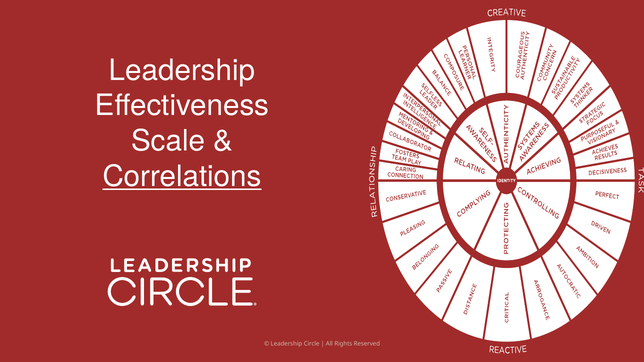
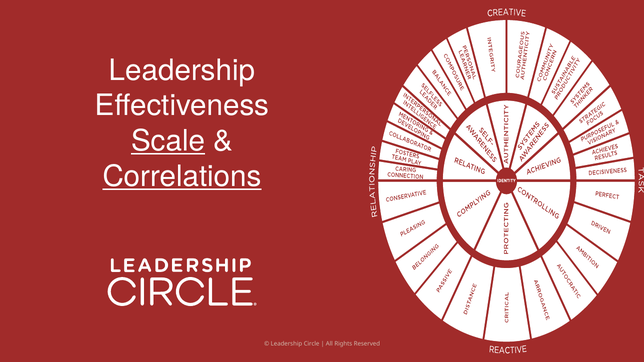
Scale underline: none -> present (168, 141)
